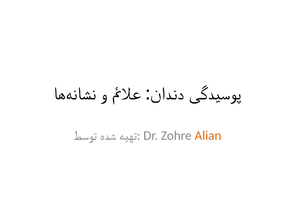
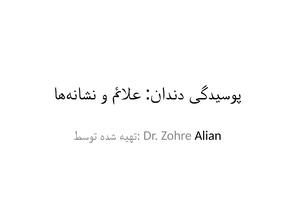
Alian colour: orange -> black (208, 136)
